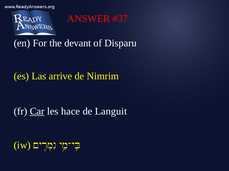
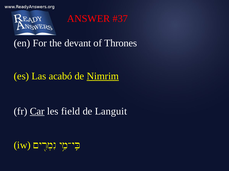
Disparu: Disparu -> Thrones (121, 43)
arrive: arrive -> acabó (60, 76)
Nimrim underline: none -> present (103, 76)
hace: hace -> field (71, 112)
